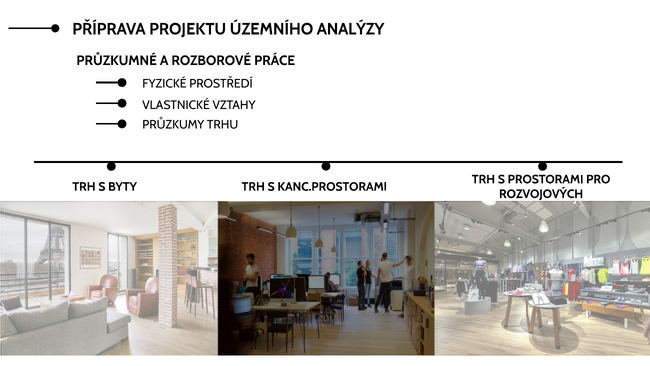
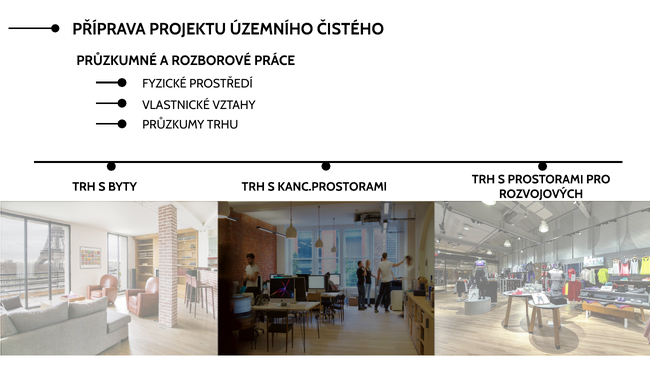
ANALÝZY: ANALÝZY -> ČISTÉHO (350, 29)
